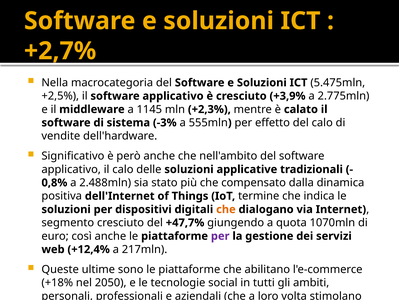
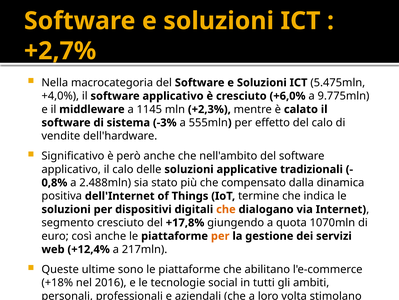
+2,5%: +2,5% -> +4,0% (60, 96)
+3,9%: +3,9% -> +6,0% (288, 96)
2.775mln: 2.775mln -> 9.775mln (343, 96)
+47,7%: +47,7% -> +17,8% (185, 222)
per colour: purple -> orange (220, 236)
2050: 2050 -> 2016 (111, 282)
